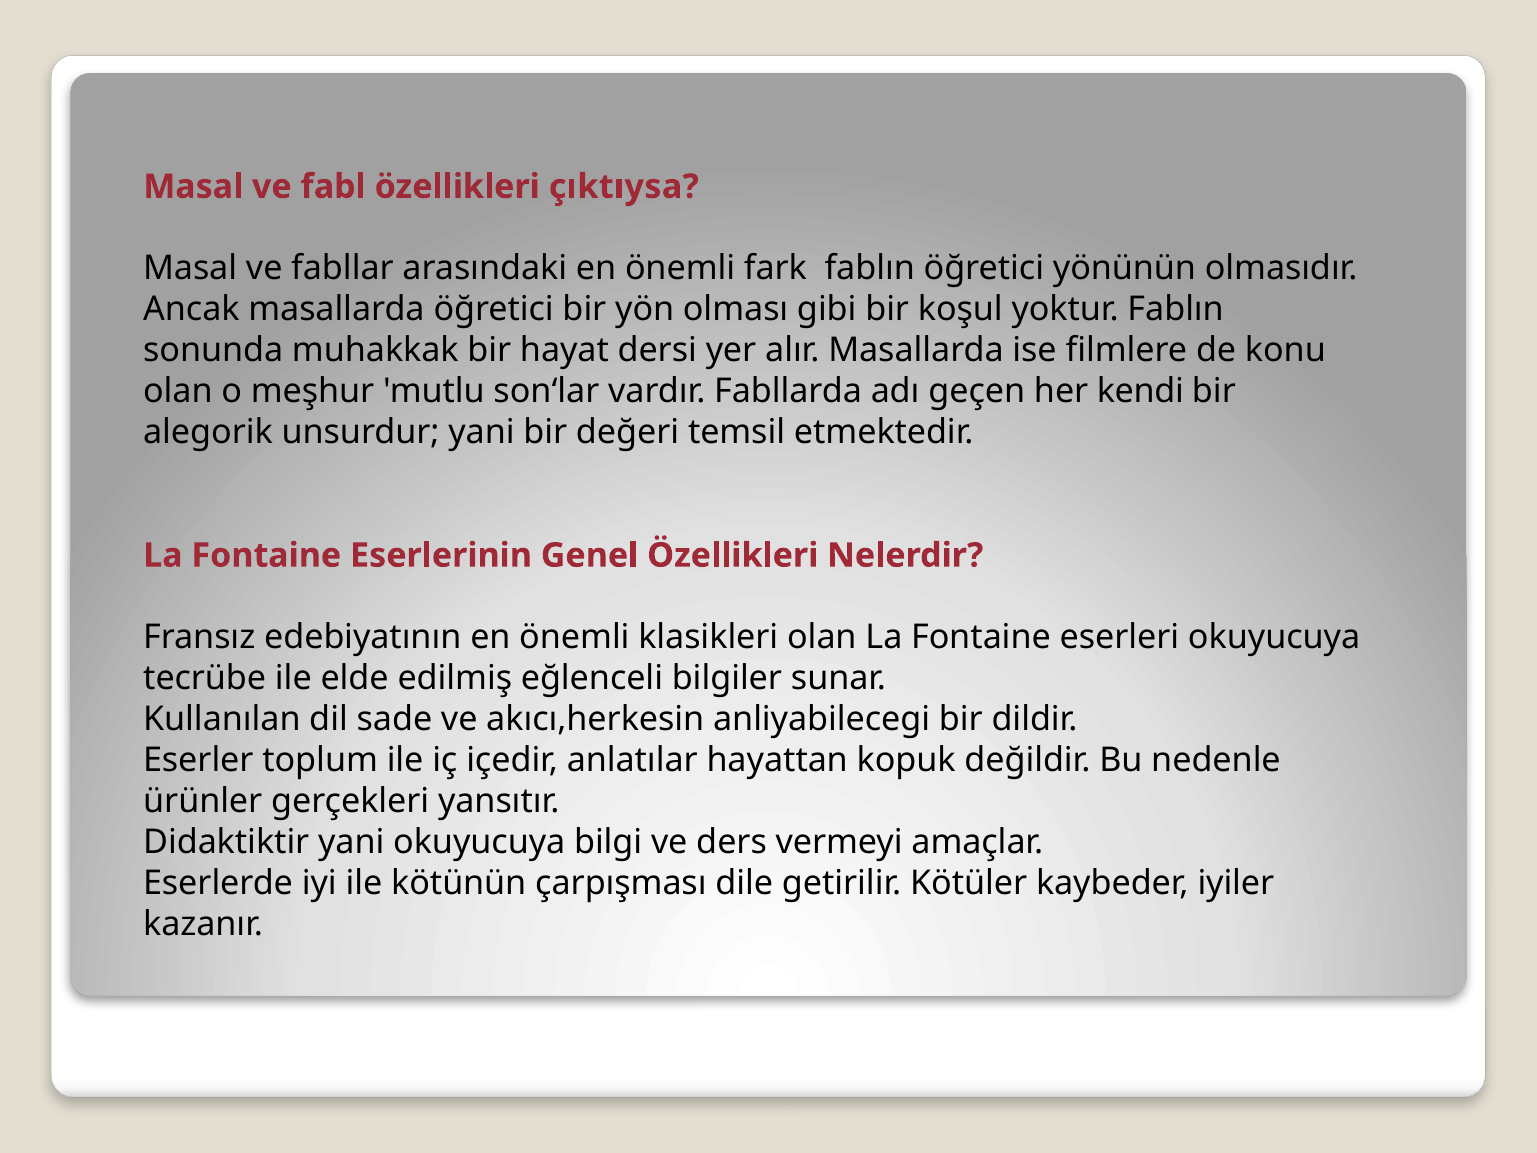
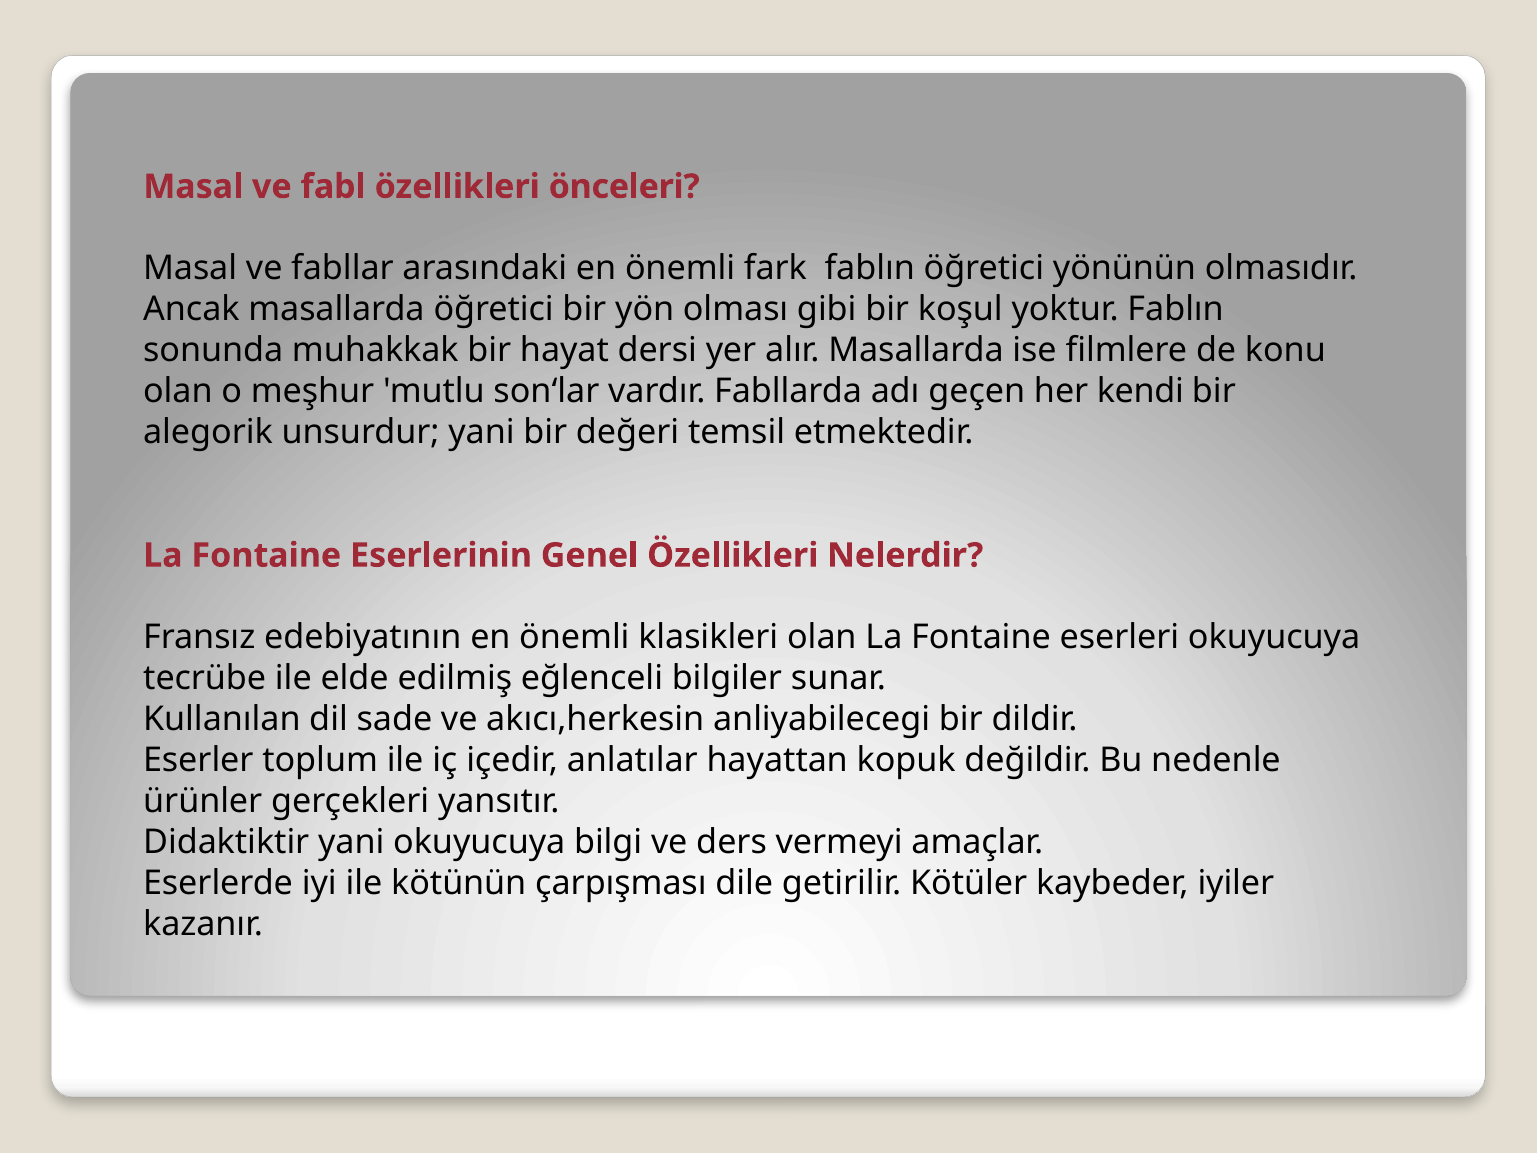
çıktıysa: çıktıysa -> önceleri (624, 187)
